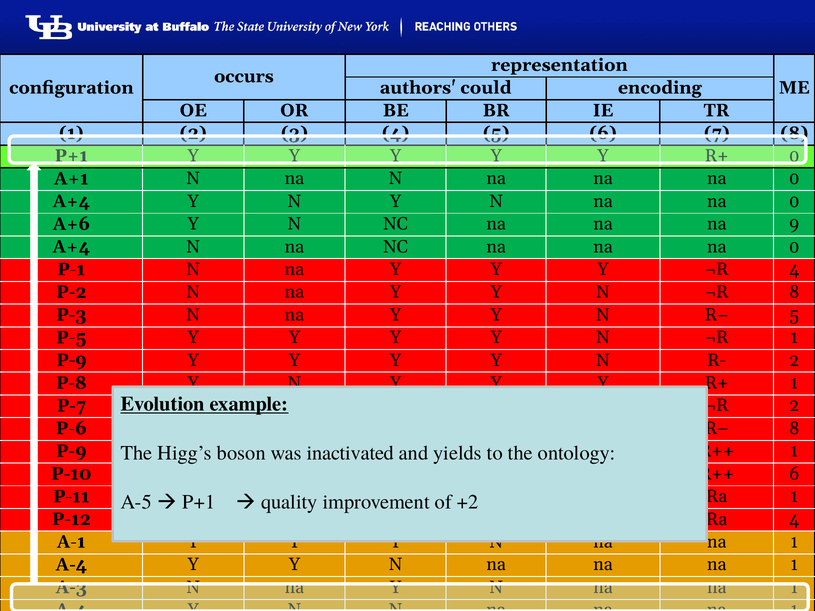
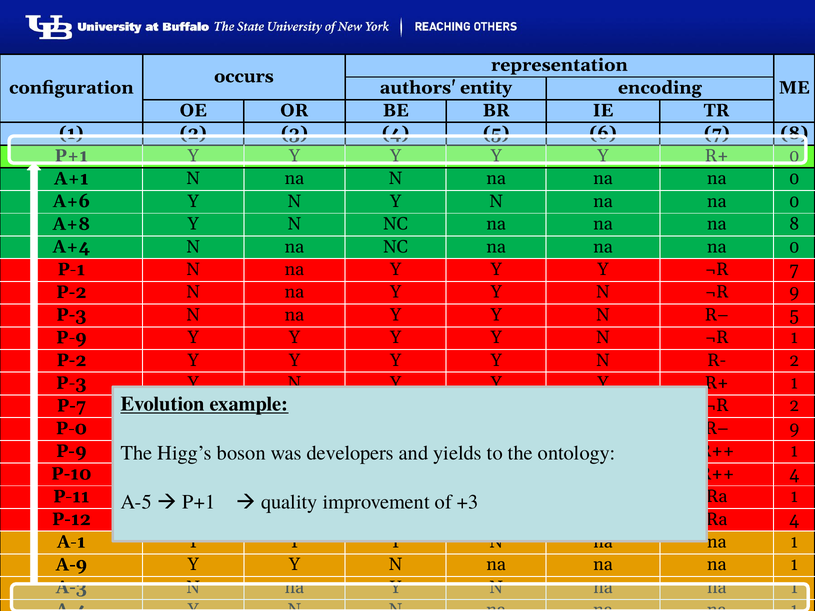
could: could -> entity (486, 88)
A+4: A+4 -> A+6 (71, 201)
A+6: A+6 -> A+8 (71, 224)
na 9: 9 -> 8 (794, 224)
¬R 4: 4 -> 7 (794, 269)
¬R 8: 8 -> 9 (794, 292)
P-5: P-5 -> P-9 (71, 338)
P-9: P-9 -> P-2 (71, 360)
P-8: P-8 -> P-3 (71, 383)
P-6: P-6 -> P-0 (71, 428)
8: 8 -> 9 (794, 428)
inactivated: inactivated -> developers (350, 453)
6: 6 -> 4 (794, 474)
+2: +2 -> +3 (468, 502)
A-4: A-4 -> A-9 (71, 565)
